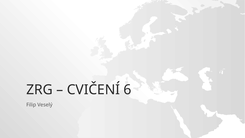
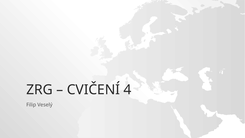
6: 6 -> 4 (128, 90)
